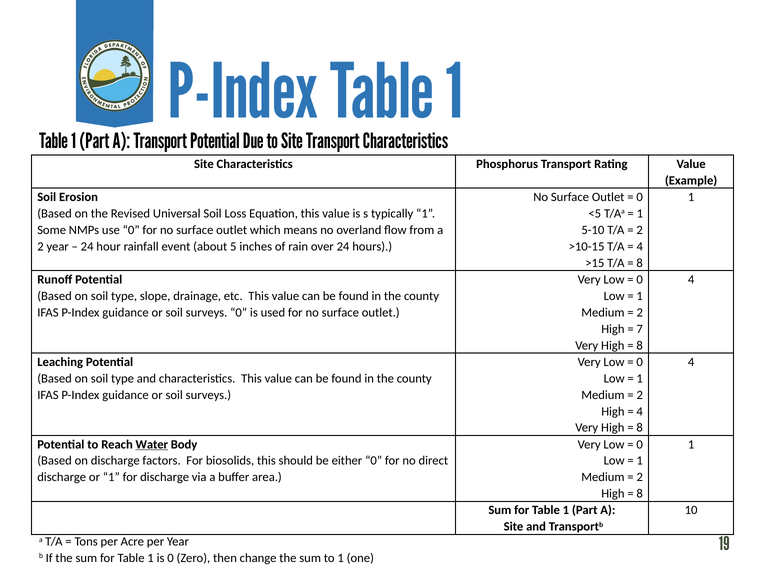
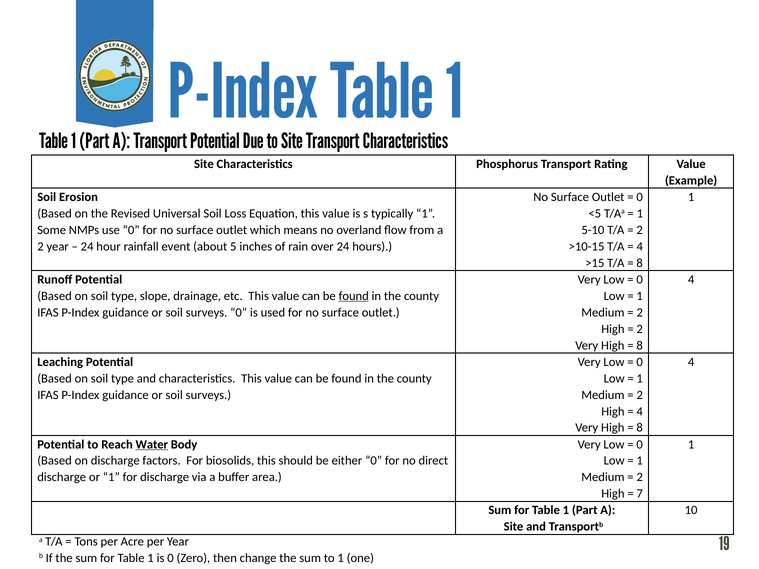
found underline: none -> present (354, 296)
7: 7 -> 2 (640, 329)
8: 8 -> 7 (640, 494)
